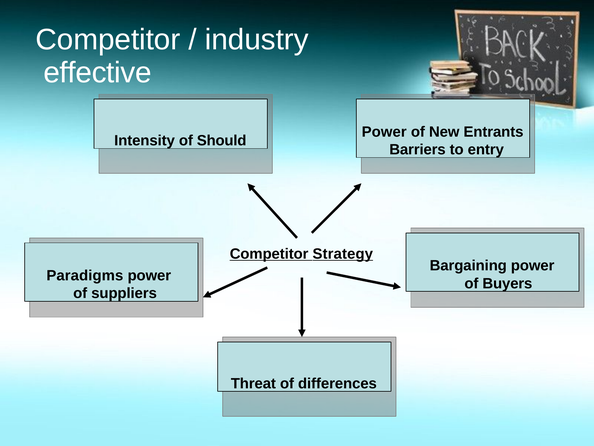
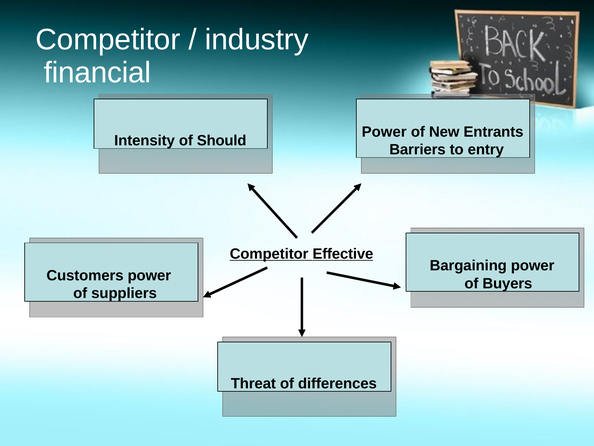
effective: effective -> financial (97, 73)
Strategy: Strategy -> Effective (343, 253)
Paradigms: Paradigms -> Customers (85, 275)
